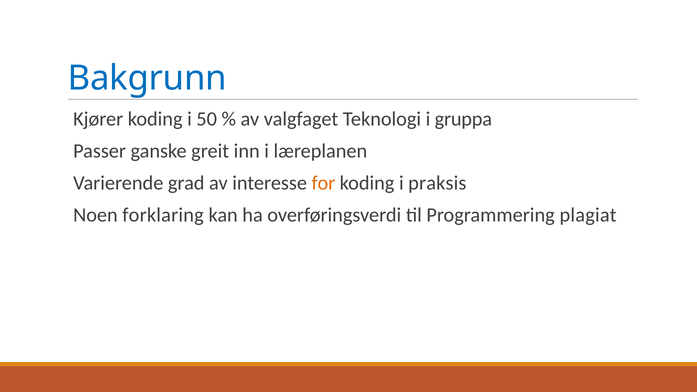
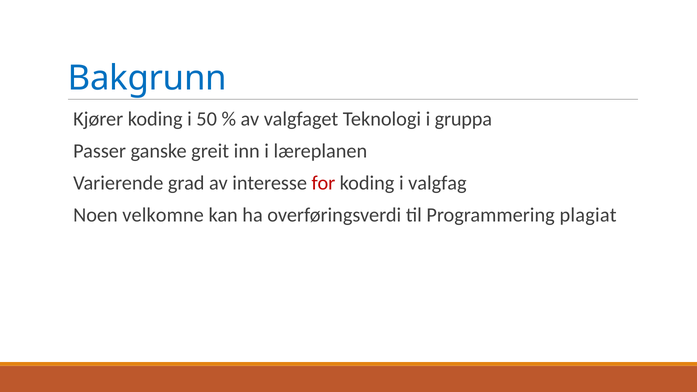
for colour: orange -> red (323, 183)
praksis: praksis -> valgfag (437, 183)
forklaring: forklaring -> velkomne (163, 215)
